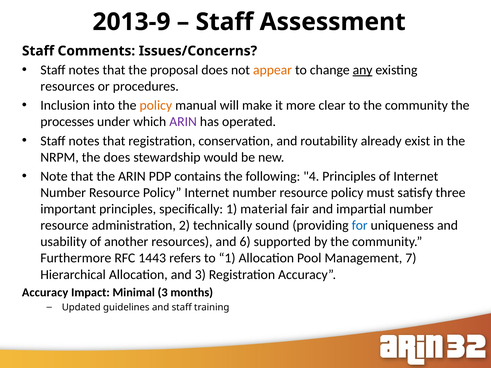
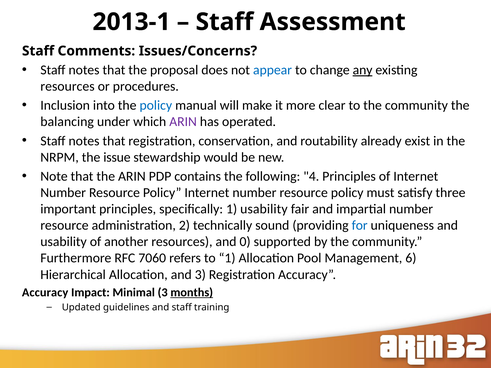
2013-9: 2013-9 -> 2013-1 (132, 22)
appear colour: orange -> blue (273, 70)
policy colour: orange -> blue (156, 106)
processes: processes -> balancing (67, 122)
the does: does -> issue (117, 157)
1 material: material -> usability (264, 209)
6: 6 -> 0 (245, 242)
1443: 1443 -> 7060 (152, 258)
7: 7 -> 6 (411, 258)
months underline: none -> present (192, 293)
